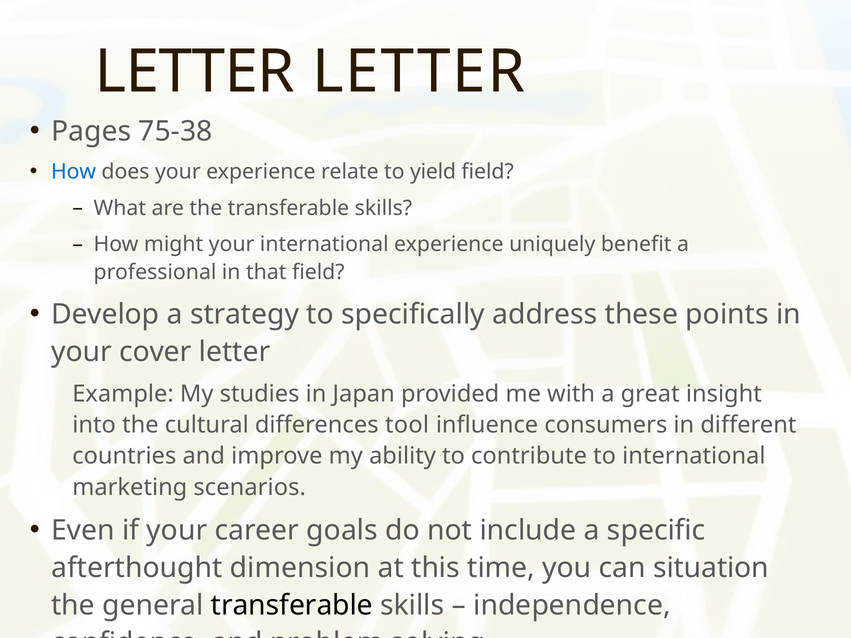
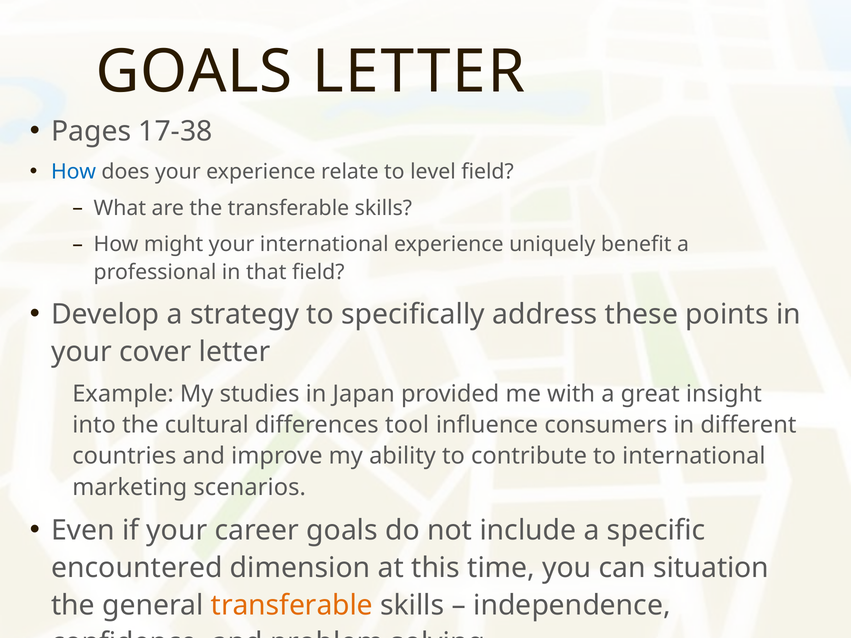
LETTER: LETTER -> GOALS (194, 72)
75-38: 75-38 -> 17-38 (175, 132)
yield: yield -> level (433, 172)
afterthought: afterthought -> encountered (137, 568)
transferable colour: black -> orange (292, 606)
